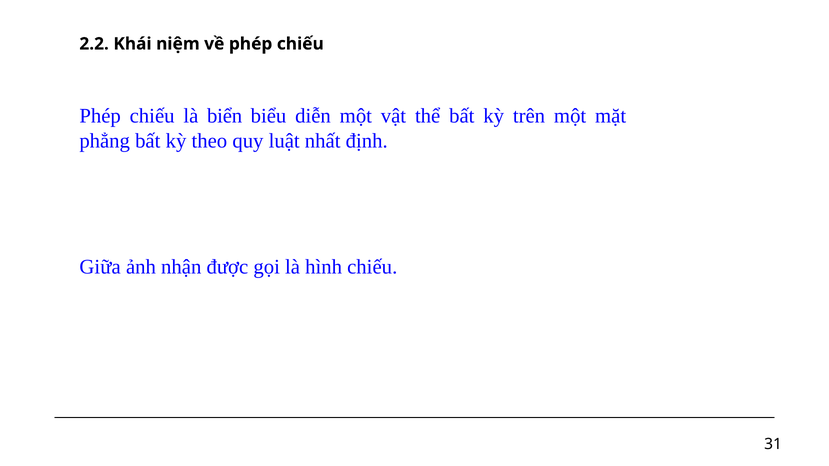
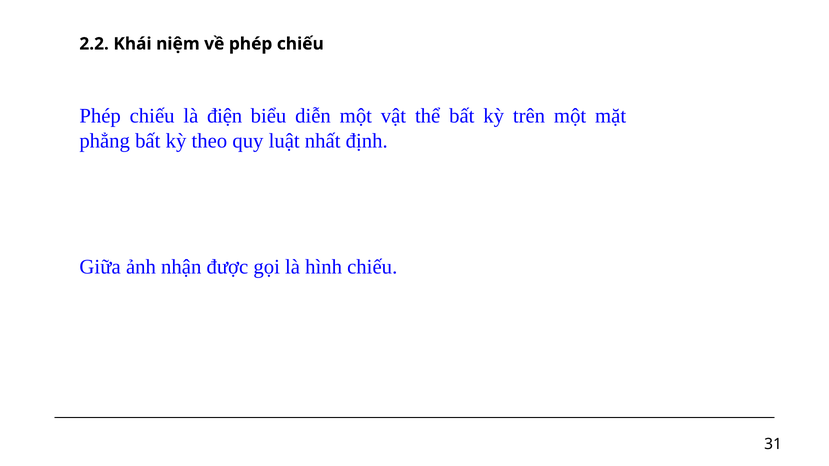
biển: biển -> điện (225, 116)
